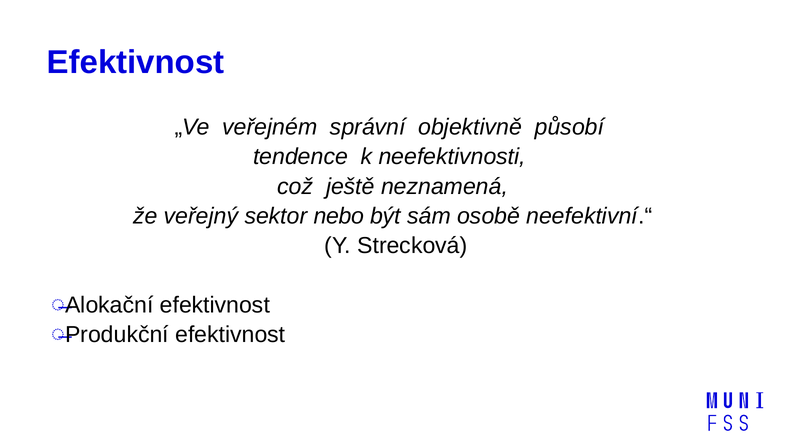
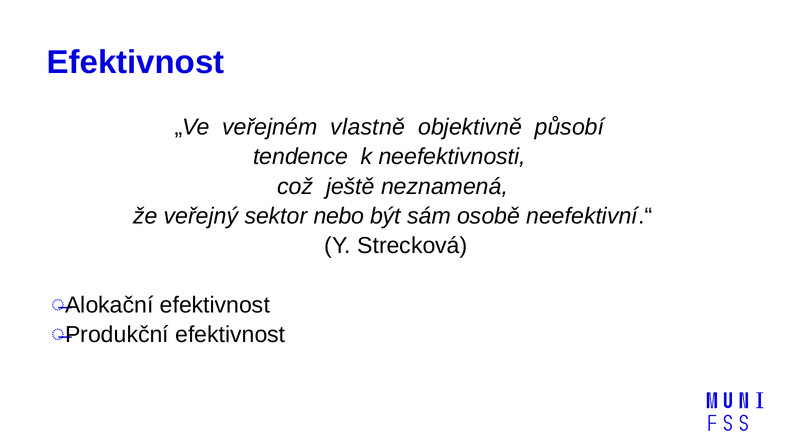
správní: správní -> vlastně (368, 127)
